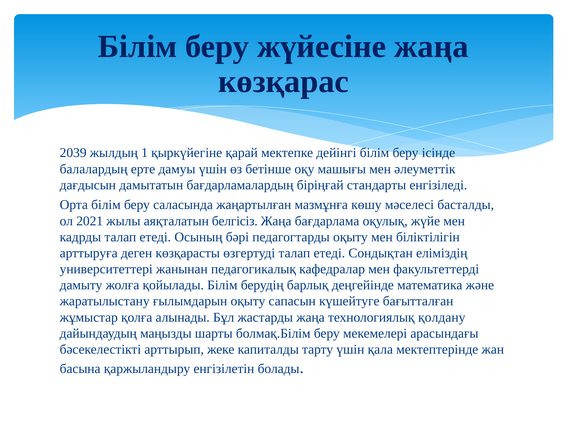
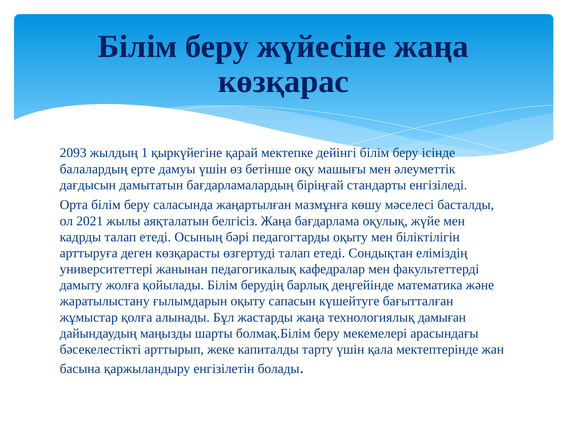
2039: 2039 -> 2093 (73, 153)
қолдану: қолдану -> дамыған (442, 317)
